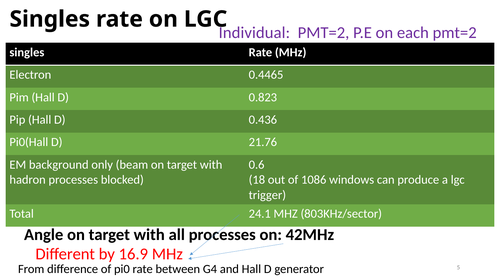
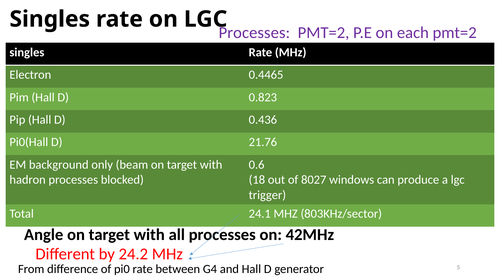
Individual: Individual -> Processes (254, 33)
1086: 1086 -> 8027 (314, 180)
16.9: 16.9 -> 24.2 (133, 254)
